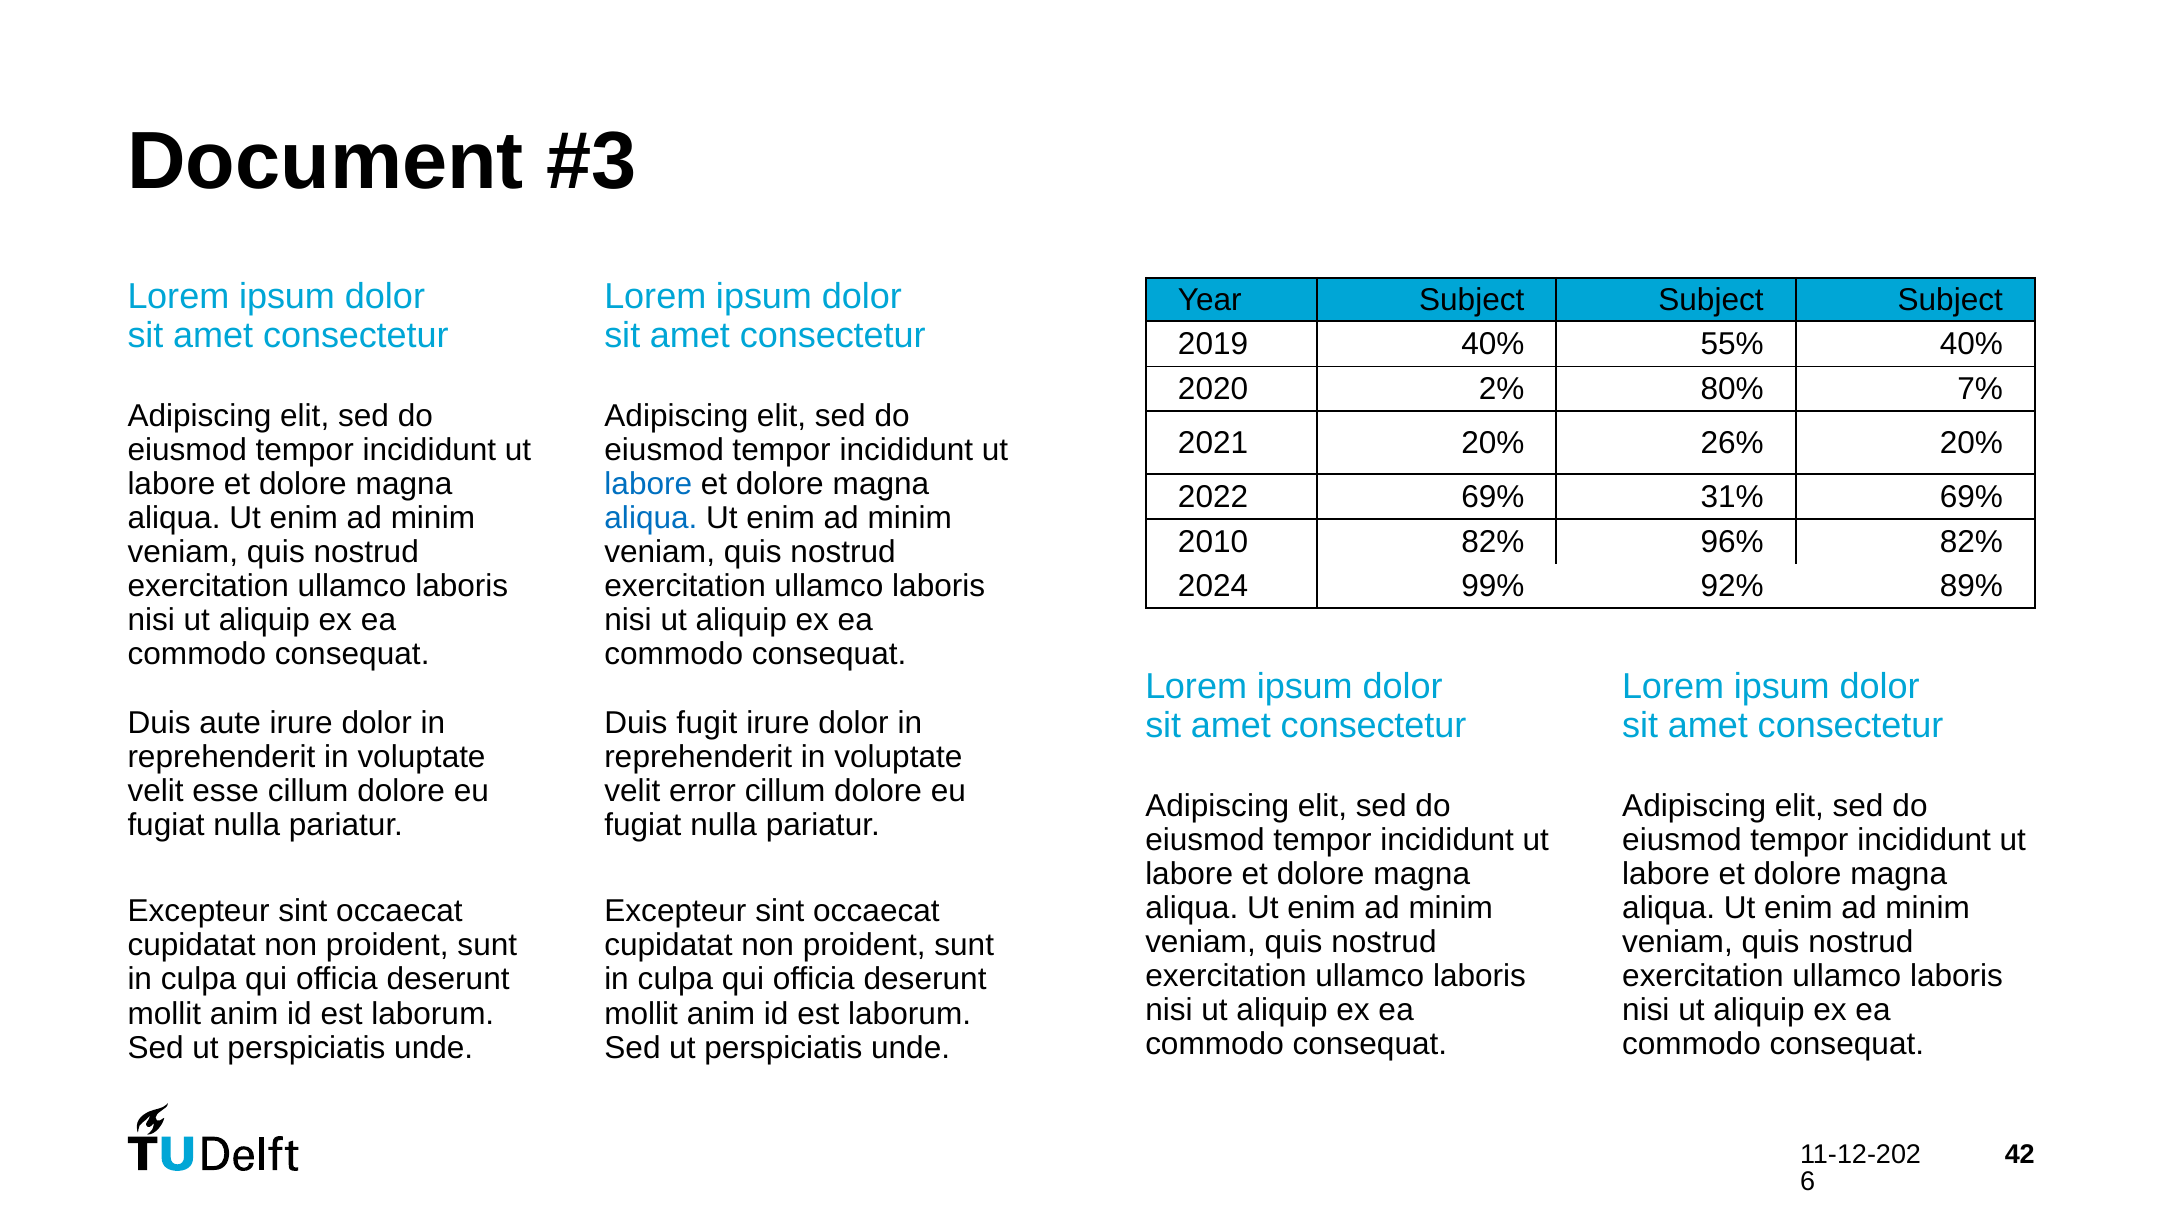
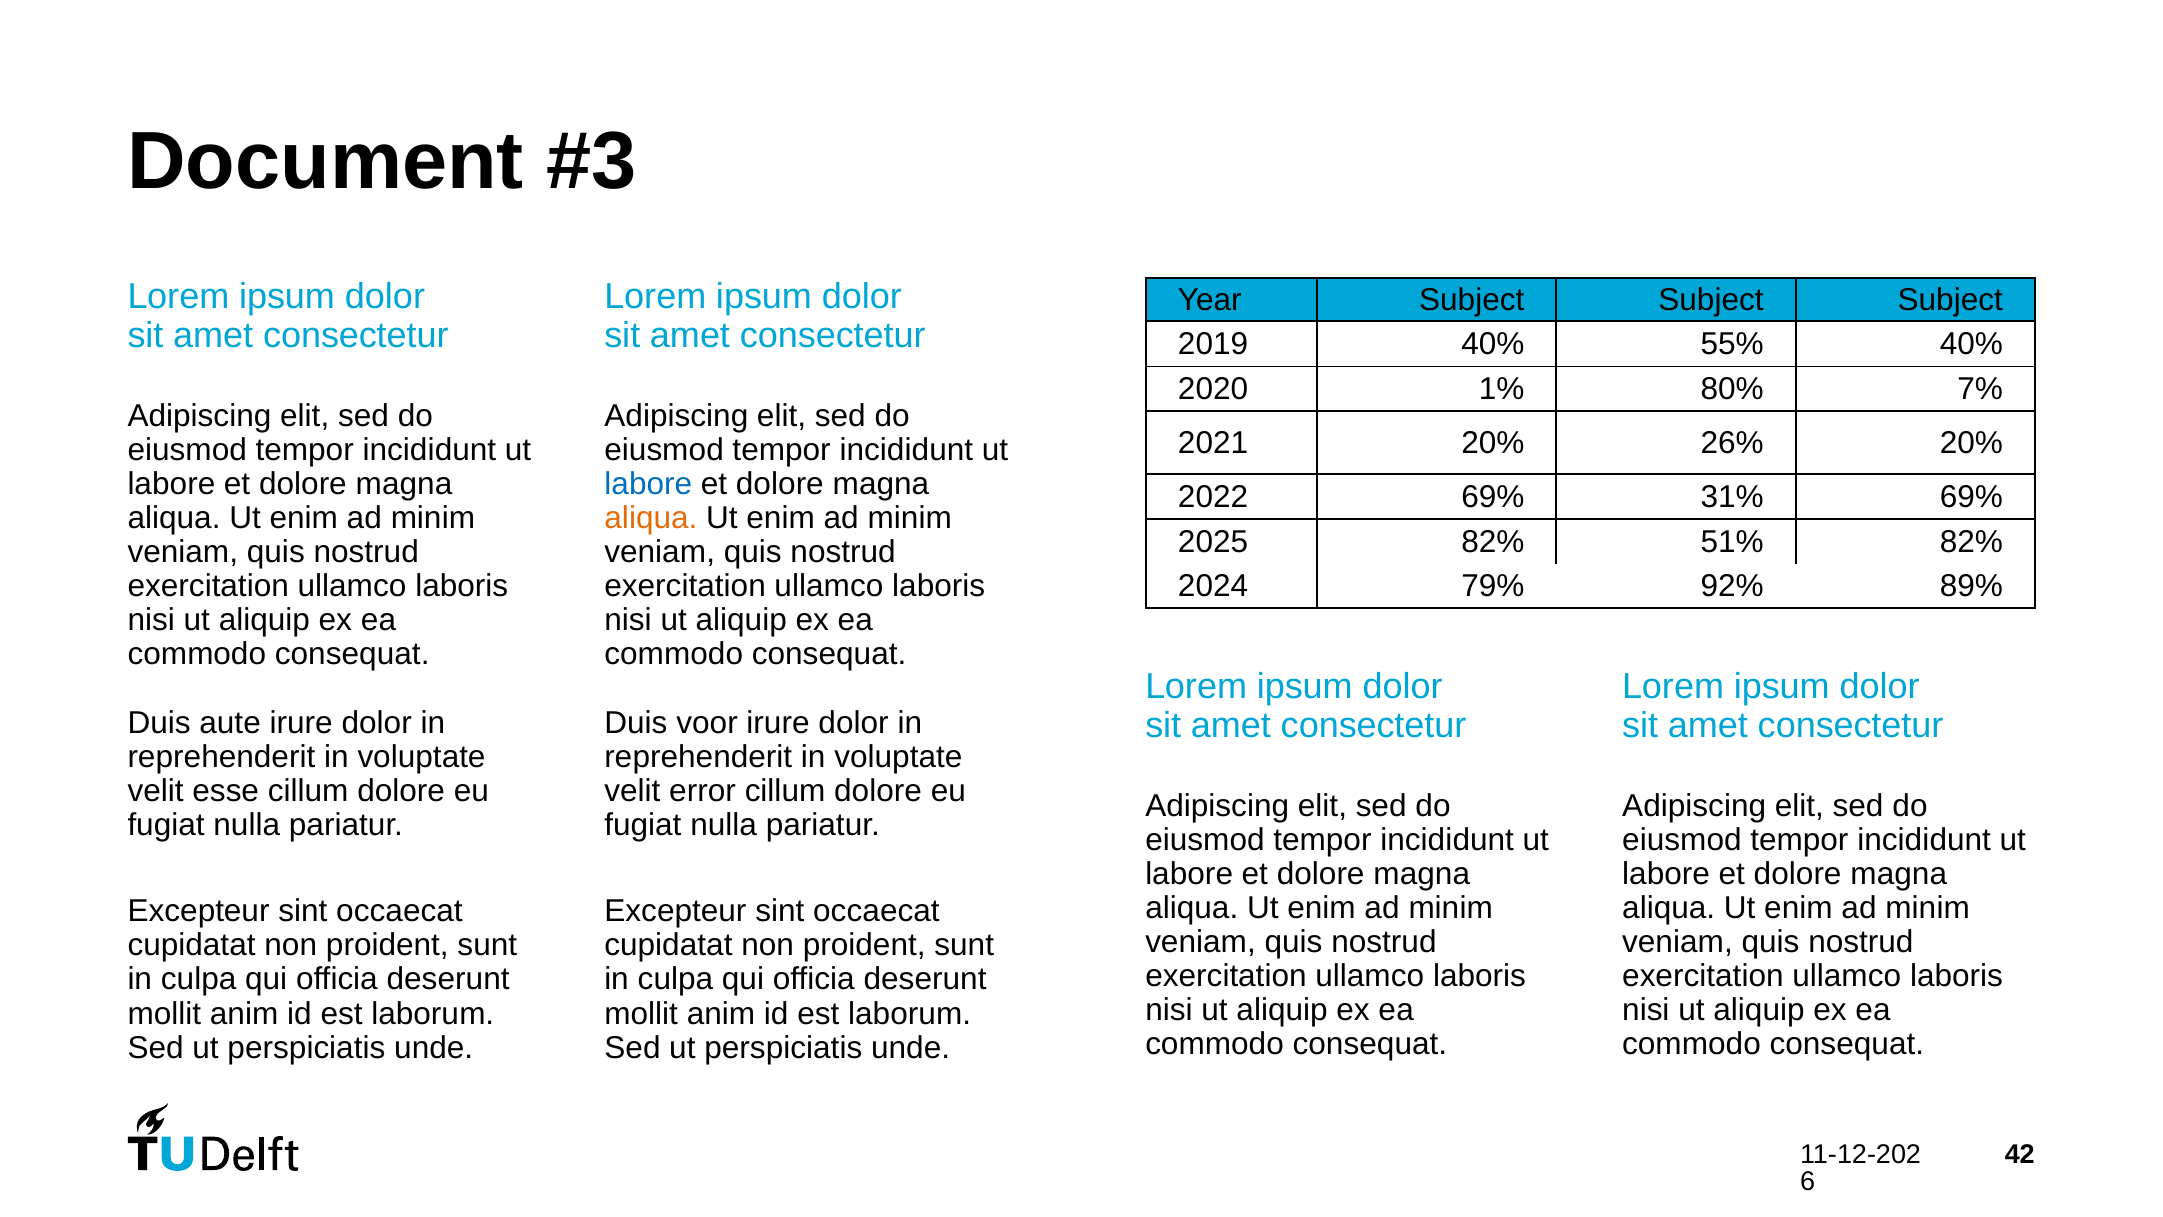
2%: 2% -> 1% (1502, 389)
aliqua colour: blue -> orange (651, 518)
2010: 2010 -> 2025 (1213, 541)
96%: 96% -> 51% (1732, 541)
99%: 99% -> 79% (1493, 586)
fugit: fugit -> voor (707, 722)
